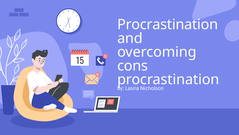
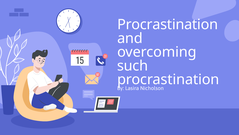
cons: cons -> such (133, 66)
